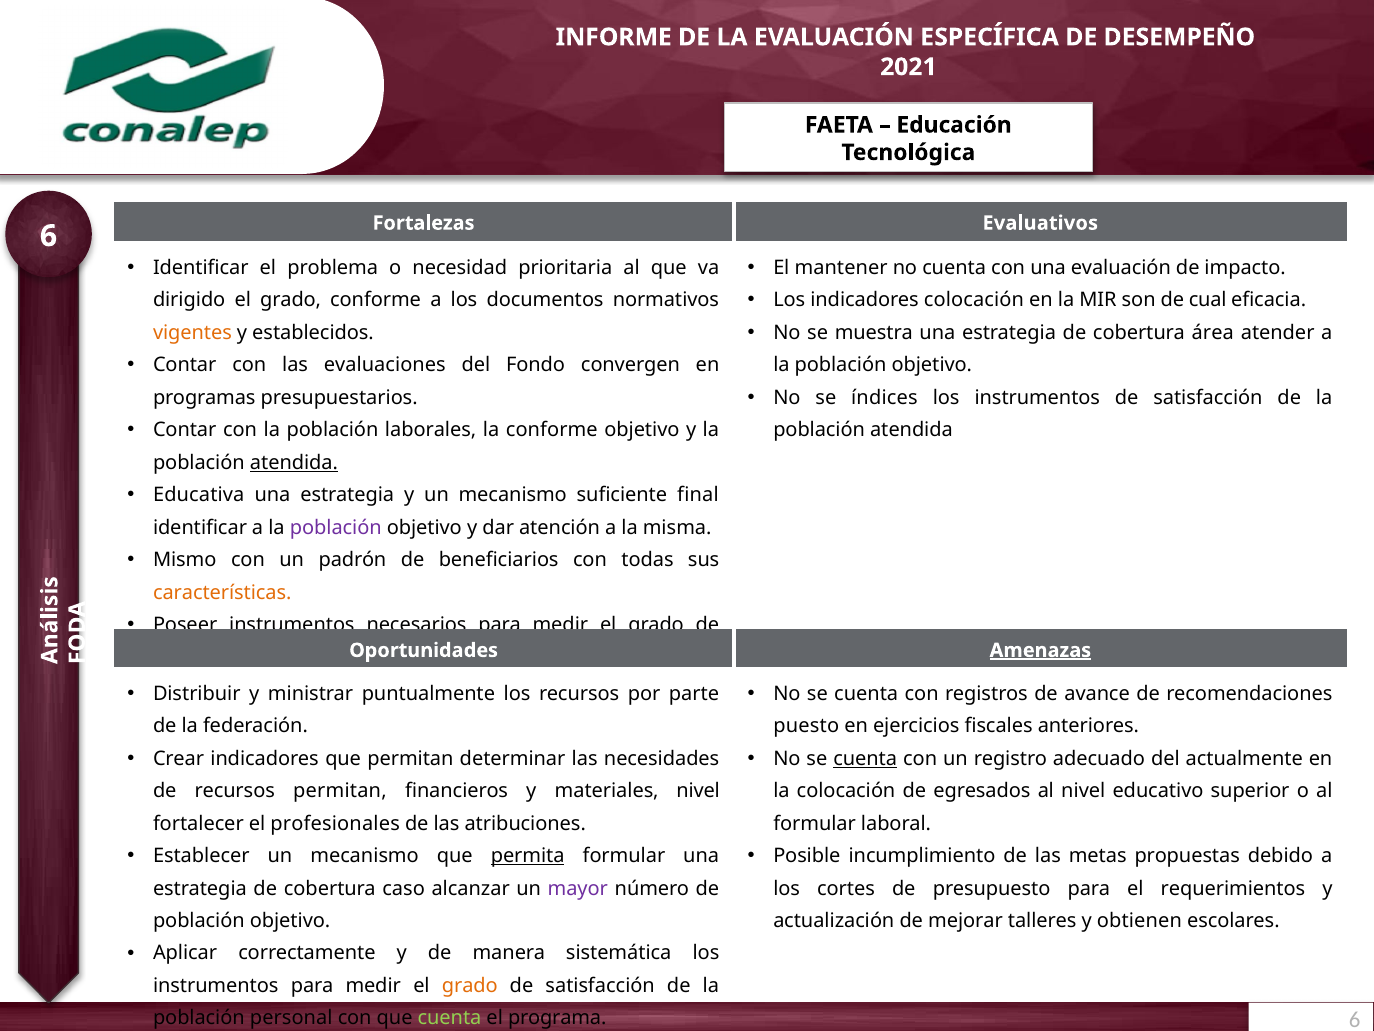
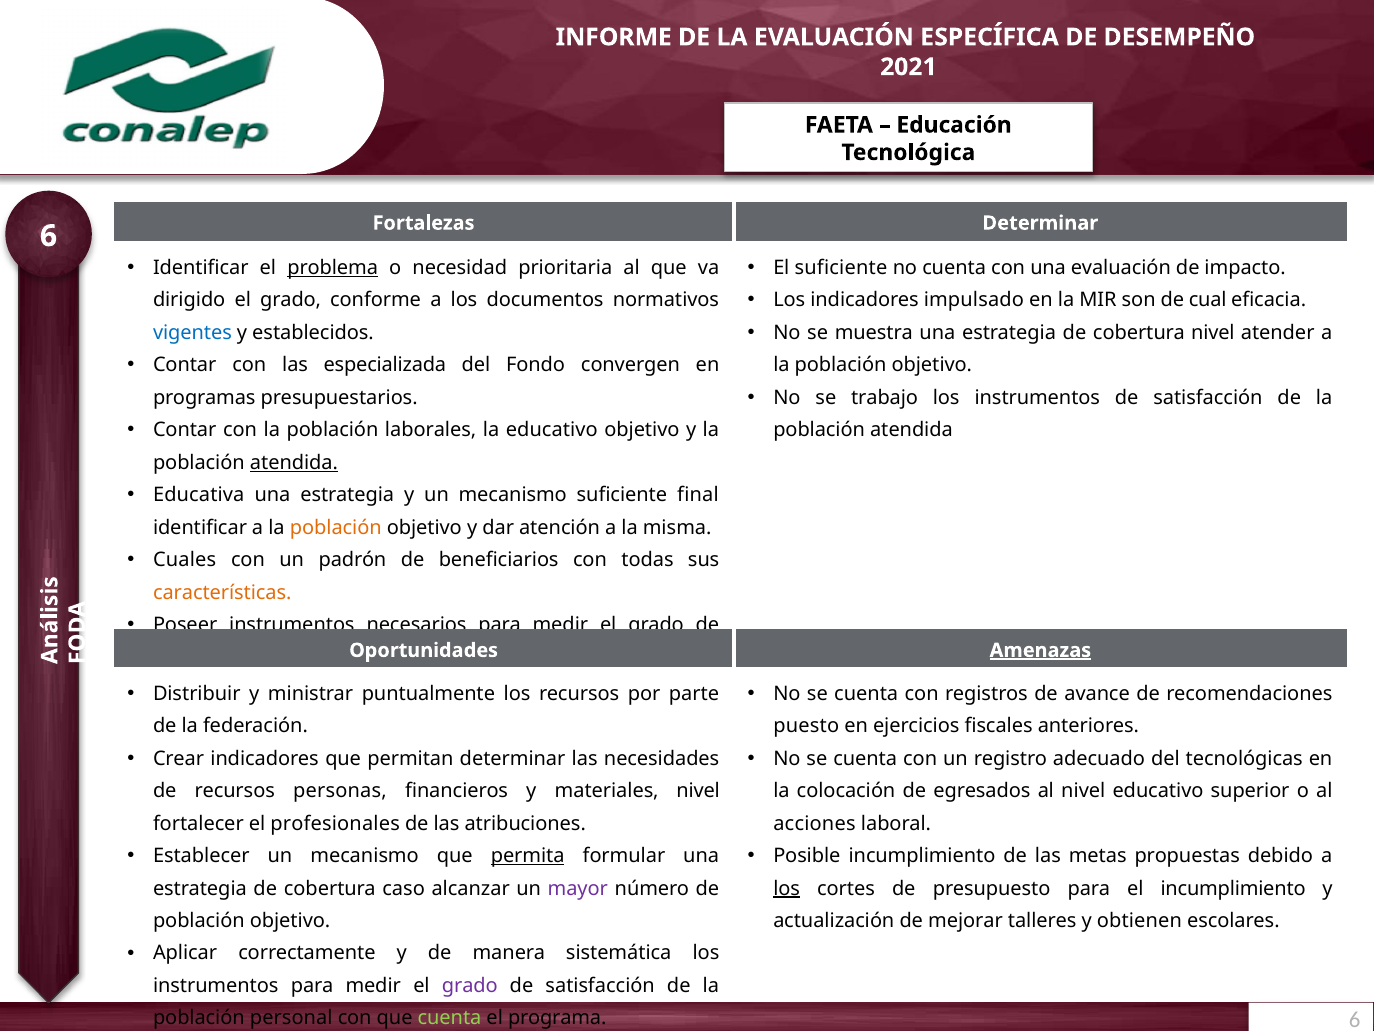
Fortalezas Evaluativos: Evaluativos -> Determinar (1040, 223)
problema underline: none -> present (333, 268)
El mantener: mantener -> suficiente (841, 268)
indicadores colocación: colocación -> impulsado (974, 300)
cobertura área: área -> nivel (1213, 332)
vigentes colour: orange -> blue (192, 332)
evaluaciones: evaluaciones -> especializada (385, 365)
índices: índices -> trabajo (885, 397)
la conforme: conforme -> educativo (552, 430)
población colour: purple -> orange (336, 527)
Mismo: Mismo -> Cuales (185, 560)
cuenta underline: present -> none (865, 758)
actualmente: actualmente -> tecnológicas (1244, 758)
recursos permitan: permitan -> personas (340, 791)
formular: formular -> acciones (814, 823)
los underline: none -> present (787, 888)
el requerimientos: requerimientos -> incumplimiento (1233, 888)
grado colour: orange -> purple (470, 985)
